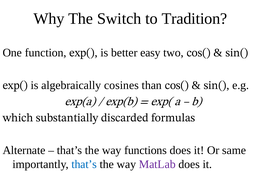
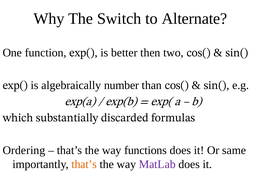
Tradition: Tradition -> Alternate (194, 19)
easy: easy -> then (150, 53)
cosines: cosines -> number (122, 85)
Alternate: Alternate -> Ordering (24, 150)
that’s colour: blue -> orange (84, 164)
